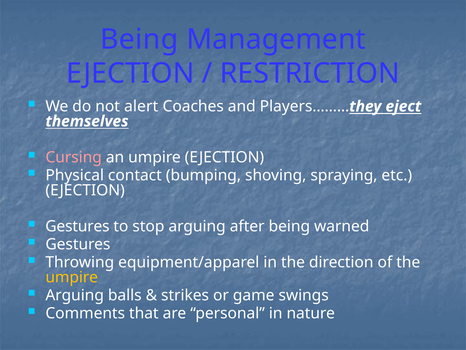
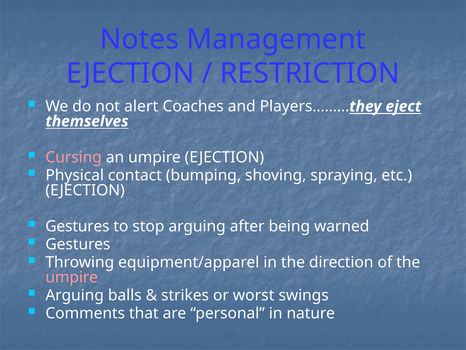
Being: Being -> Notes (139, 39)
umpire colour: yellow -> pink (72, 277)
game: game -> worst (254, 295)
